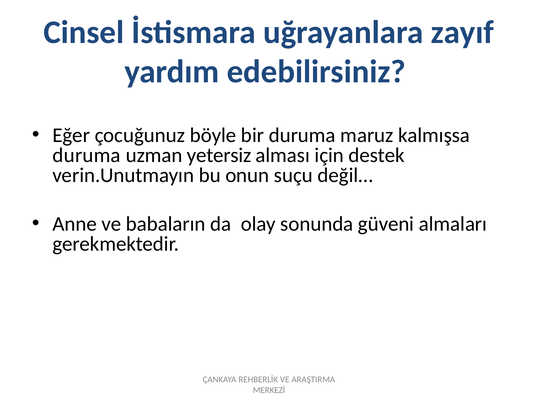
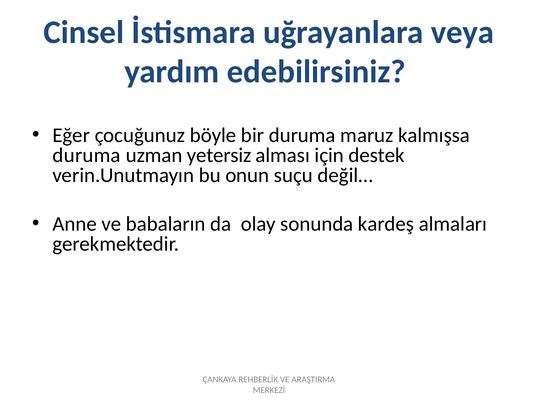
zayıf: zayıf -> veya (462, 32)
güveni: güveni -> kardeş (386, 224)
